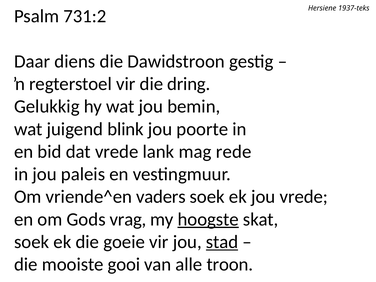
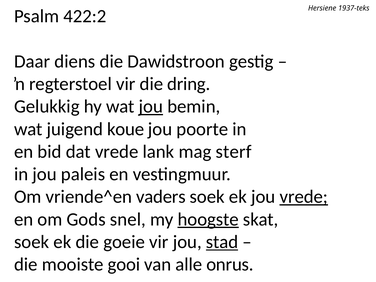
731:2: 731:2 -> 422:2 (85, 16)
jou underline: none -> present (151, 107)
blink: blink -> koue (126, 129)
rede: rede -> sterf (234, 152)
vrede underline: none -> present (304, 197)
vrag: vrag -> snel (128, 219)
troon: troon -> onrus (230, 264)
